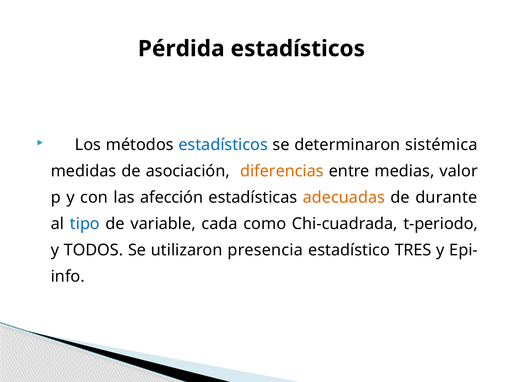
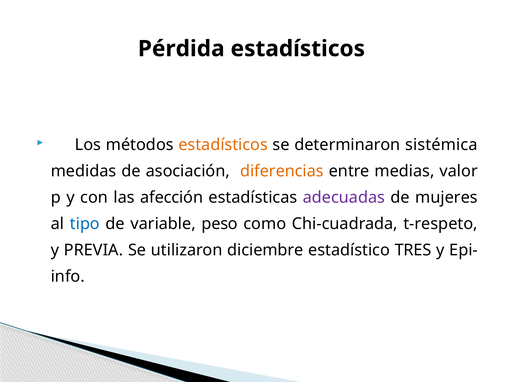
estadísticos colour: blue -> orange (223, 145)
adecuadas colour: orange -> purple (344, 197)
durante: durante -> mujeres (447, 197)
cada: cada -> peso (220, 224)
t-periodo: t-periodo -> t-respeto (441, 224)
TODOS: TODOS -> PREVIA (93, 250)
presencia: presencia -> diciembre (265, 250)
